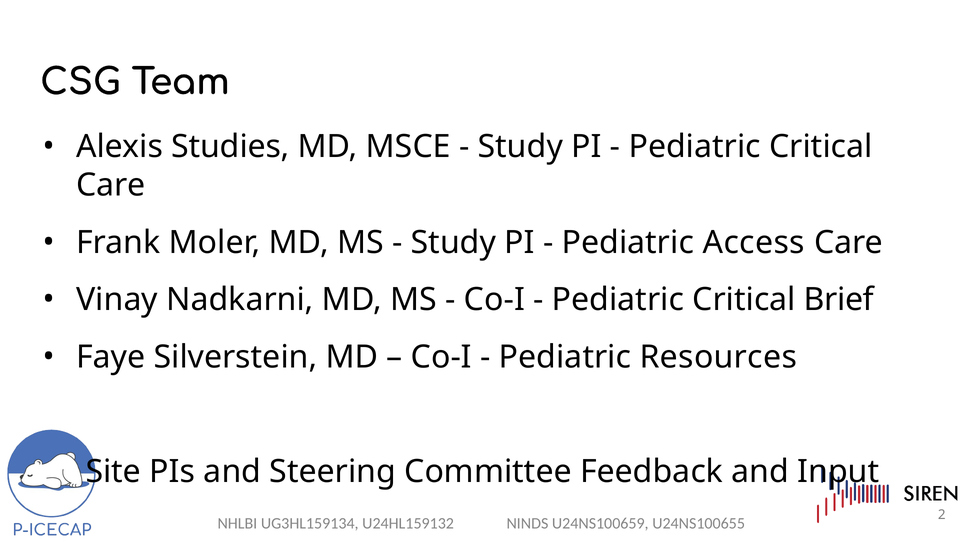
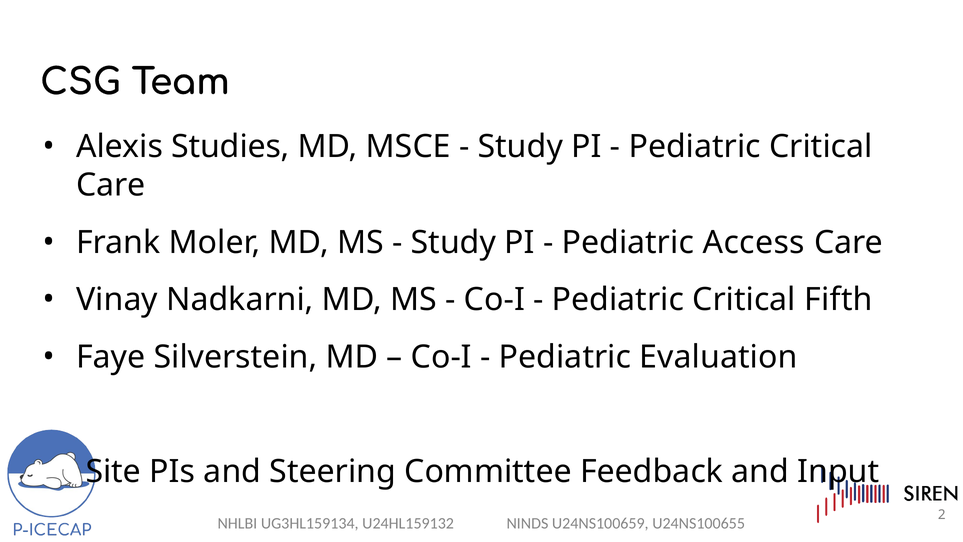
Brief: Brief -> Fifth (838, 300)
Resources: Resources -> Evaluation (718, 357)
